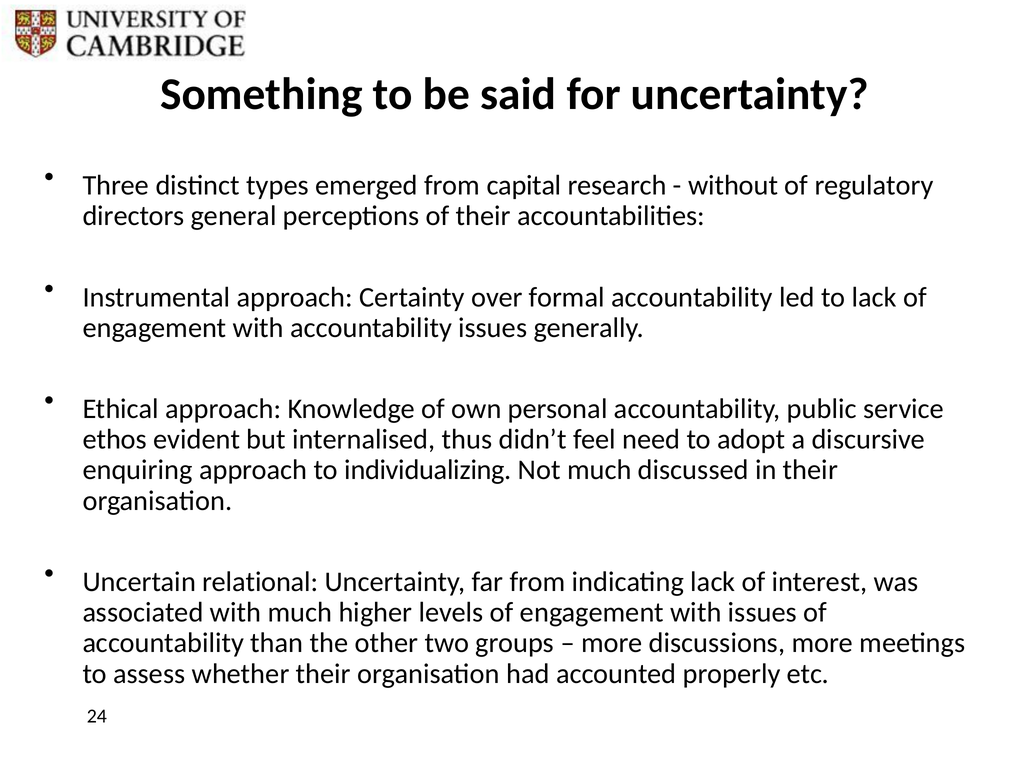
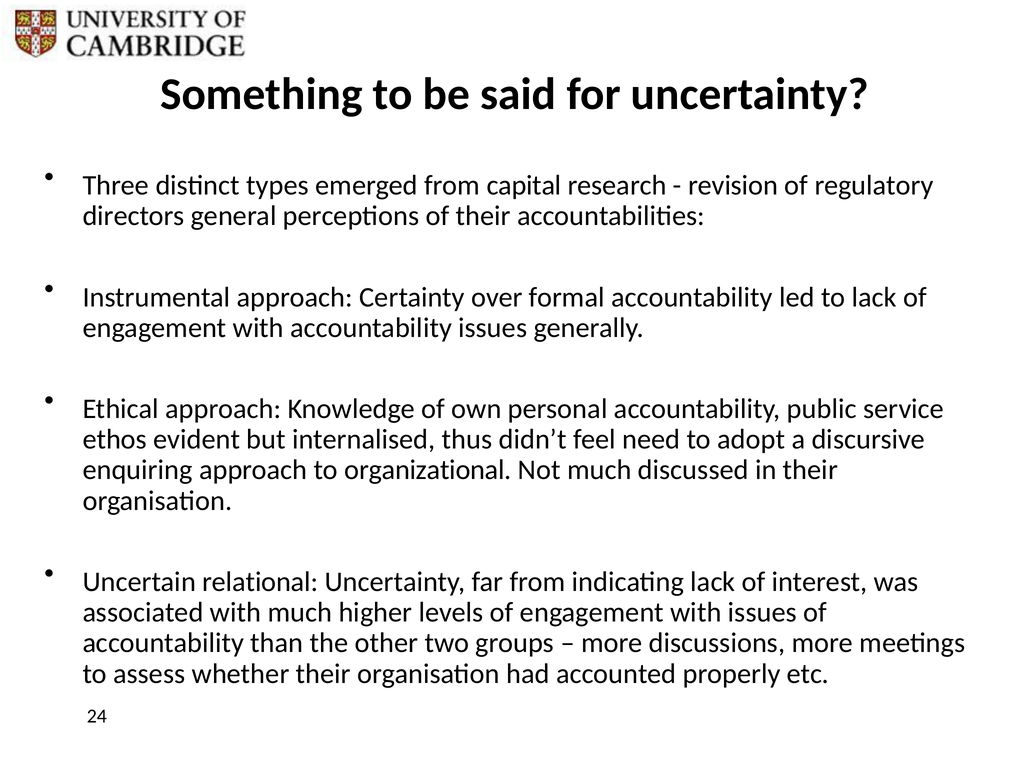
without: without -> revision (733, 185)
individualizing: individualizing -> organizational (428, 470)
